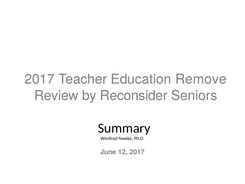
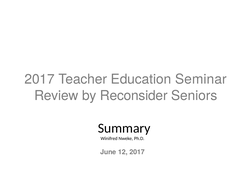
Remove: Remove -> Seminar (201, 79)
